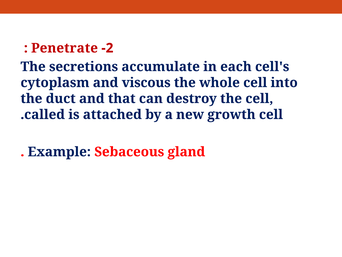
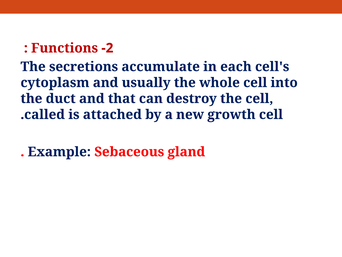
Penetrate: Penetrate -> Functions (65, 48)
viscous: viscous -> usually (146, 83)
